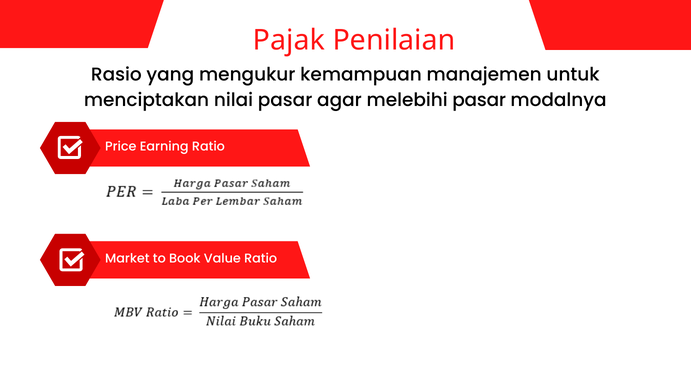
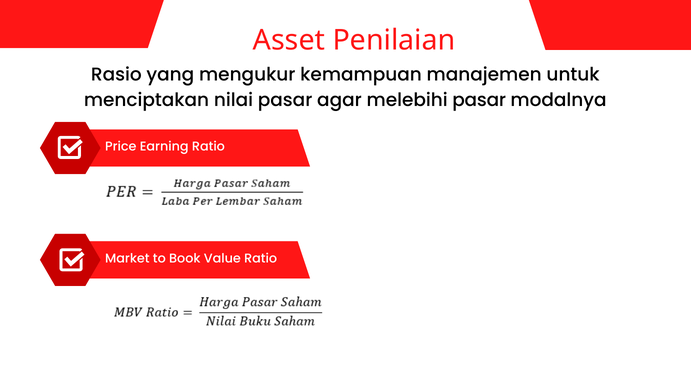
Pajak: Pajak -> Asset (289, 40)
